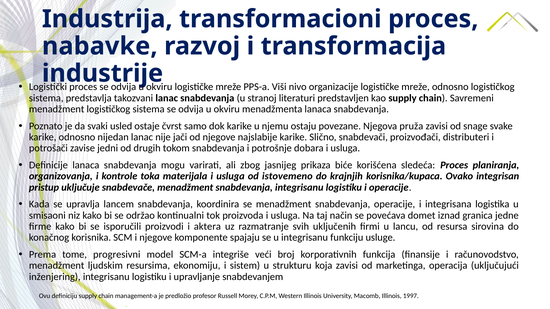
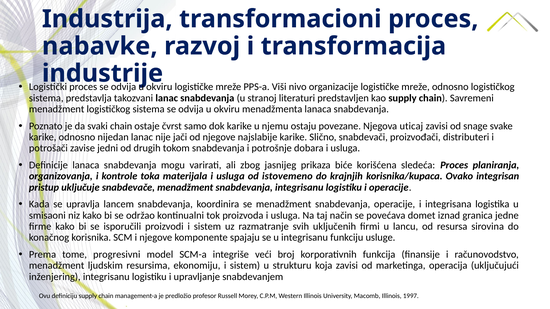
svaki usled: usled -> chain (121, 126)
pruža: pruža -> uticaj (411, 126)
proizvodi i aktera: aktera -> sistem (207, 227)
